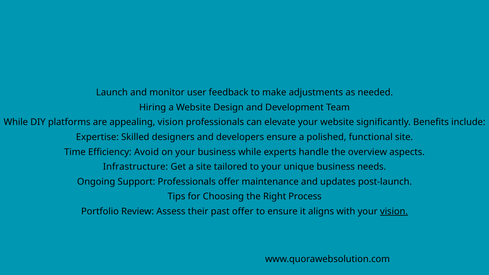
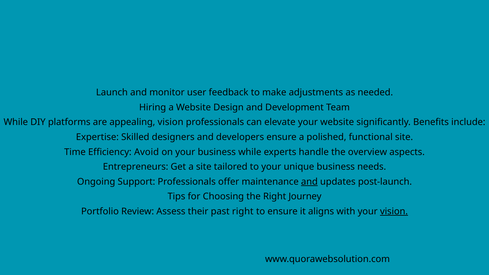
Infrastructure: Infrastructure -> Entrepreneurs (136, 167)
and underline: none -> present (309, 182)
Process: Process -> Journey (305, 197)
past offer: offer -> right (243, 211)
